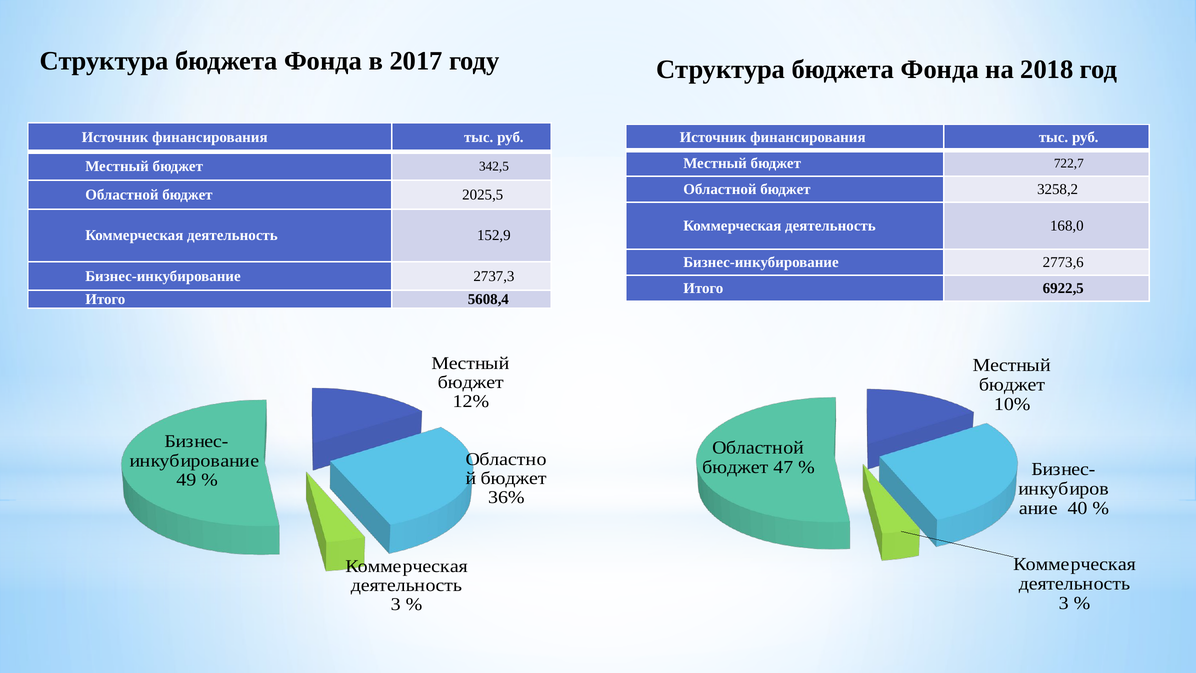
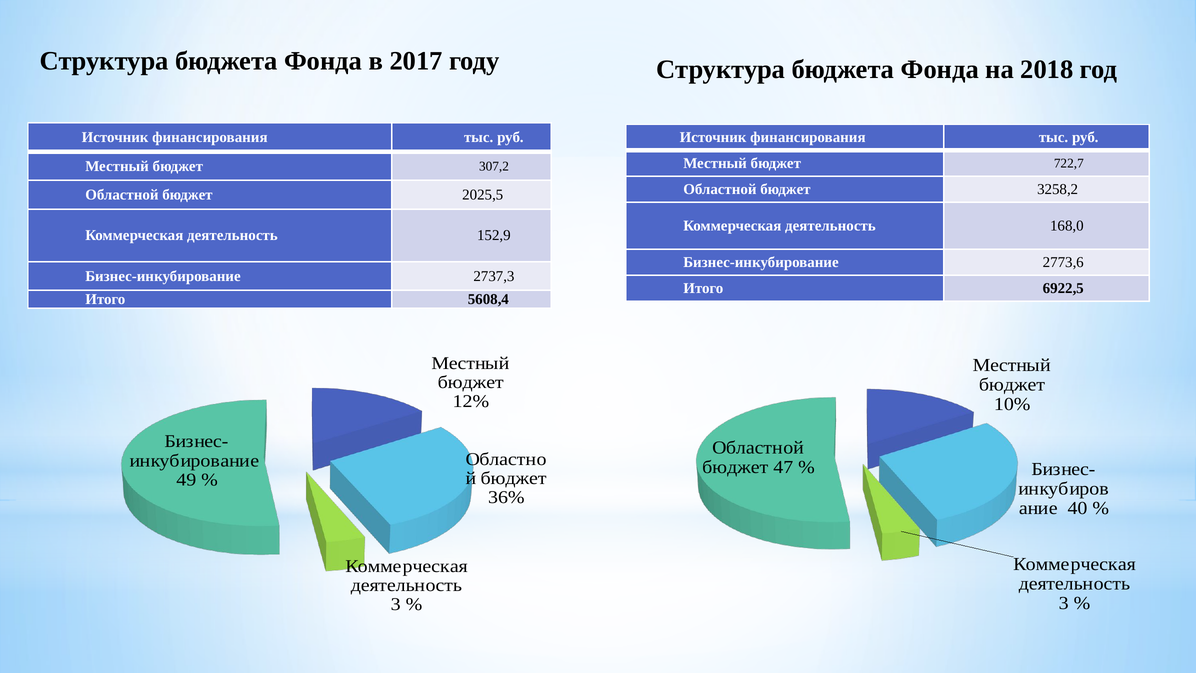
342,5: 342,5 -> 307,2 (494, 166)
